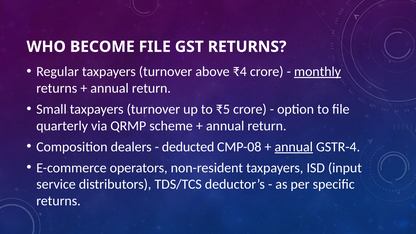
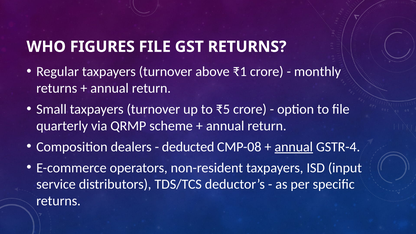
BECOME: BECOME -> FIGURES (102, 47)
₹4: ₹4 -> ₹1 (240, 72)
monthly underline: present -> none (318, 72)
